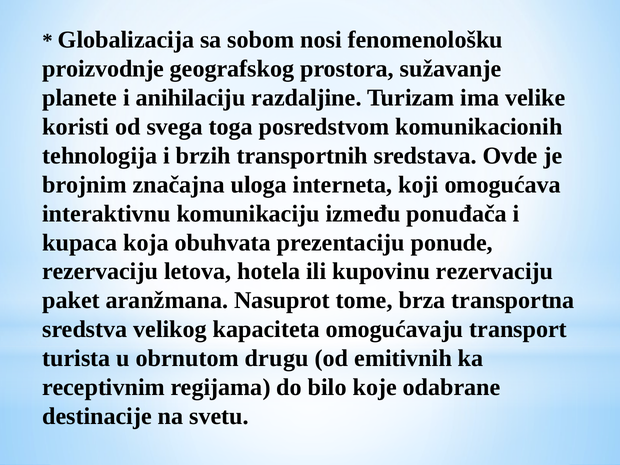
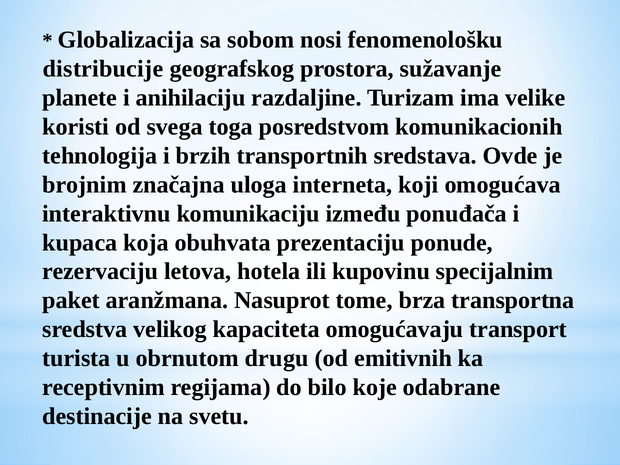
proizvodnje: proizvodnje -> distribucije (103, 69)
kupovinu rezervaciju: rezervaciju -> specijalnim (495, 272)
